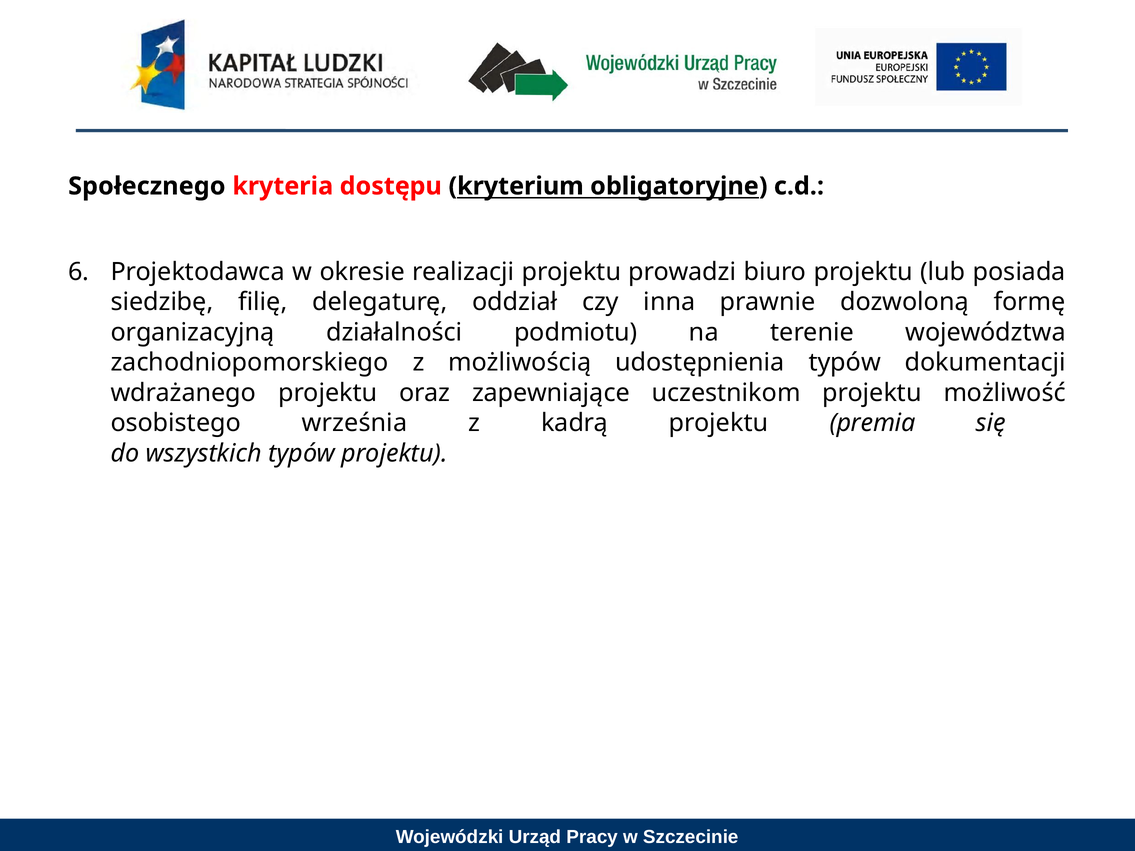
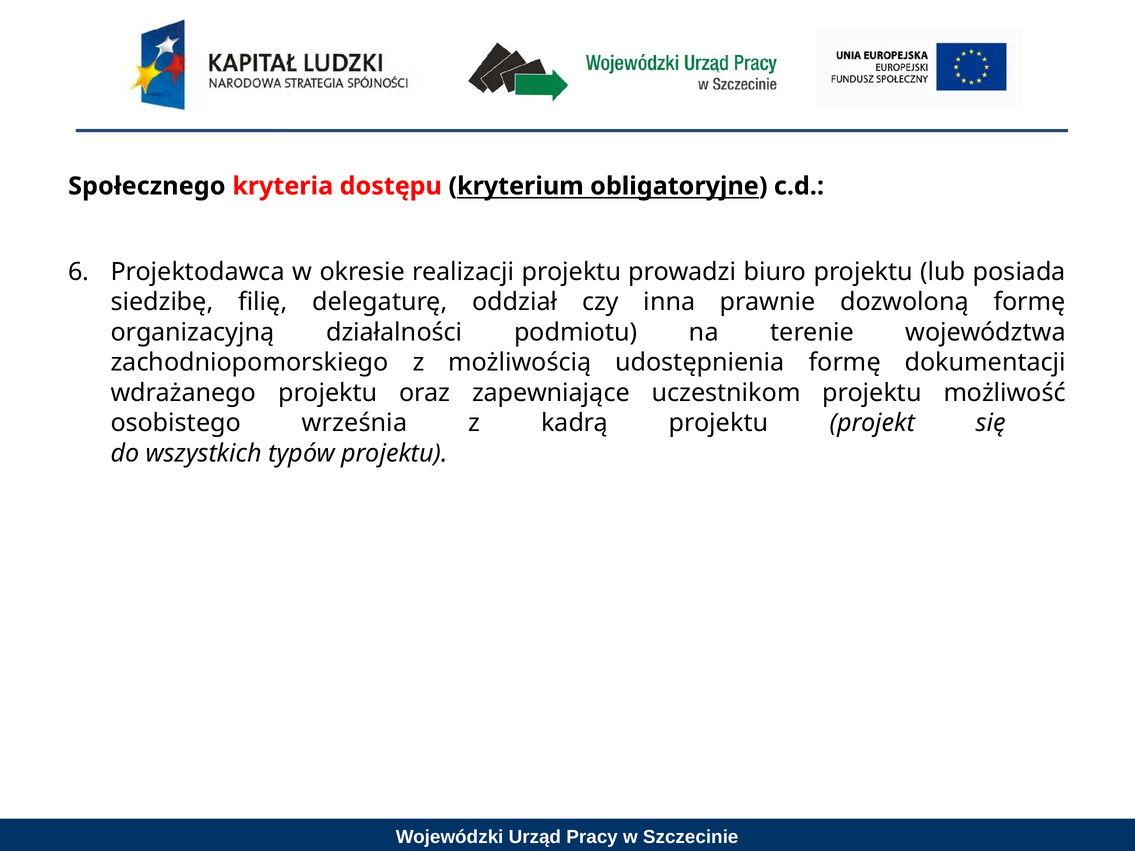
udostępnienia typów: typów -> formę (845, 363)
premia: premia -> projekt (872, 423)
